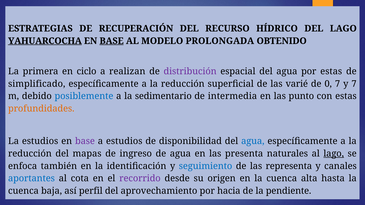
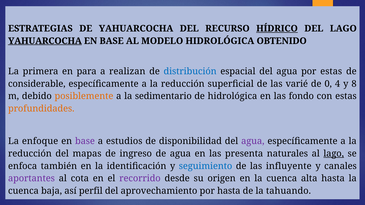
DE RECUPERACIÓN: RECUPERACIÓN -> YAHUARCOCHA (136, 29)
HÍDRICO underline: none -> present (277, 29)
BASE underline: present -> none (112, 41)
MODELO PROLONGADA: PROLONGADA -> HIDROLÓGICA (220, 41)
ciclo: ciclo -> para (87, 71)
distribución colour: purple -> blue (190, 71)
simplificado: simplificado -> considerable (37, 84)
0 7: 7 -> 4 (338, 84)
y 7: 7 -> 8 (354, 84)
posiblemente colour: blue -> orange (84, 96)
de intermedia: intermedia -> hidrológica (232, 96)
punto: punto -> fondo (301, 96)
La estudios: estudios -> enfoque (40, 141)
agua colour: blue -> purple (253, 141)
representa: representa -> influyente (289, 166)
aportantes colour: blue -> purple (31, 179)
por hacia: hacia -> hasta (229, 191)
pendiente: pendiente -> tahuando (288, 191)
